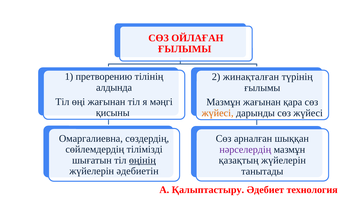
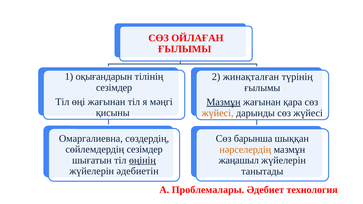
претворению: претворению -> оқығандарын (104, 77)
алдында: алдында -> сезімдер (114, 88)
Мазмұн underline: none -> present (223, 102)
арналған: арналған -> барынша (253, 139)
сөйлемдердің тілімізді: тілімізді -> сезімдер (145, 149)
нәрселердің colour: purple -> orange (245, 150)
қазақтың: қазақтың -> жаңашыл (239, 160)
Қалыптастыру: Қалыптастыру -> Проблемалары (208, 190)
